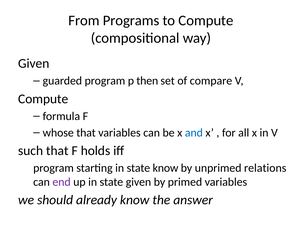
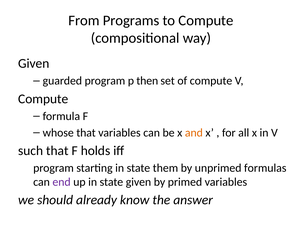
of compare: compare -> compute (211, 81)
and colour: blue -> orange (194, 132)
state know: know -> them (165, 168)
relations: relations -> formulas (265, 168)
